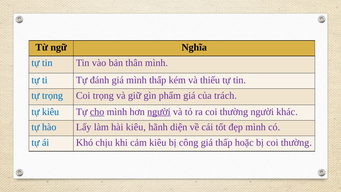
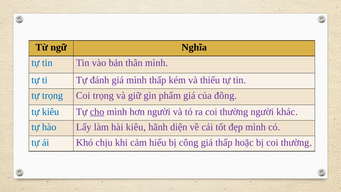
trách: trách -> đông (226, 95)
người underline: present -> none (159, 112)
cảm kiêu: kiêu -> hiếu (158, 143)
